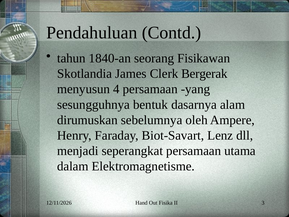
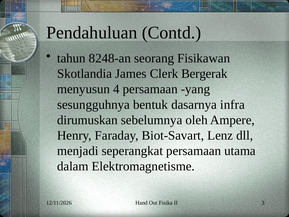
1840-an: 1840-an -> 8248-an (110, 58)
alam: alam -> infra (232, 104)
